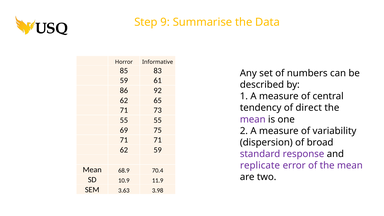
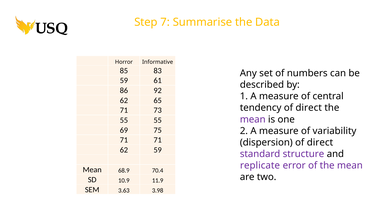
9: 9 -> 7 (165, 22)
dispersion of broad: broad -> direct (320, 142)
response: response -> structure (303, 154)
